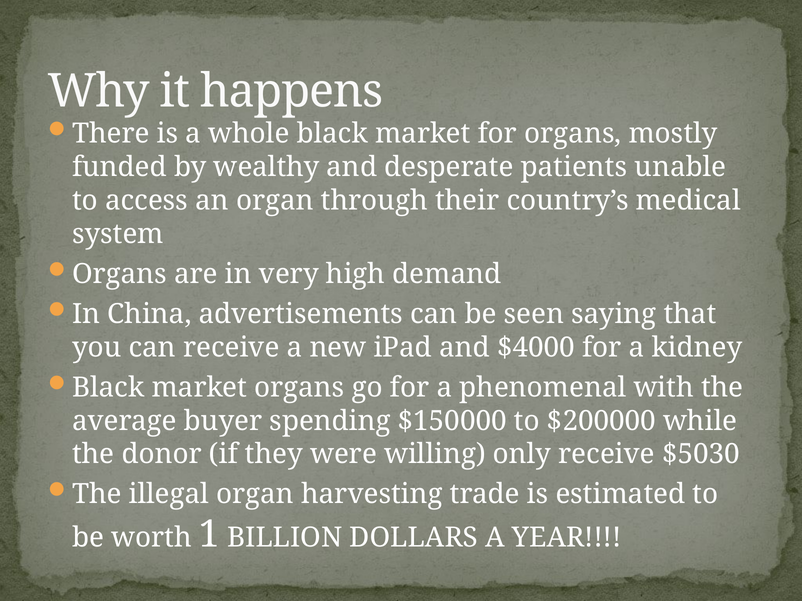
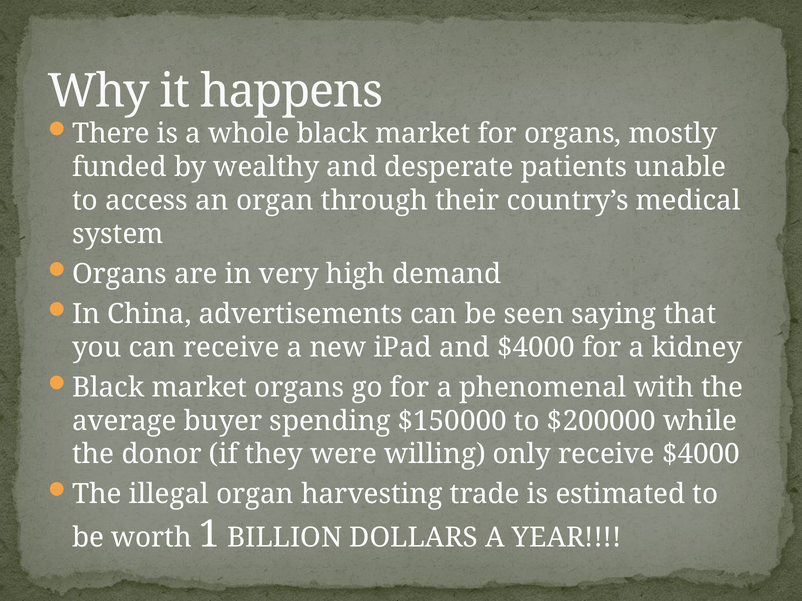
receive $5030: $5030 -> $4000 (701, 455)
